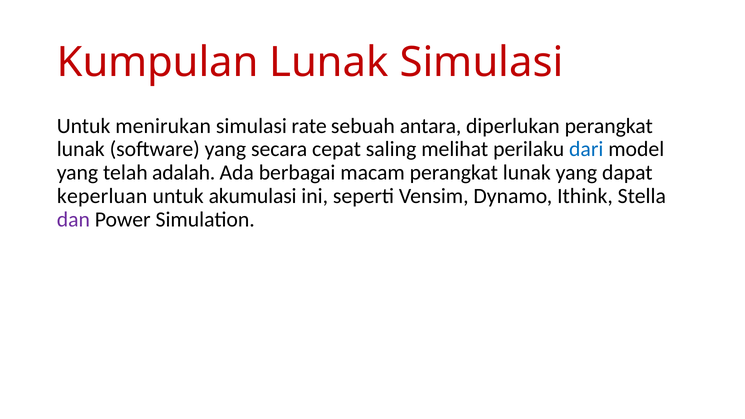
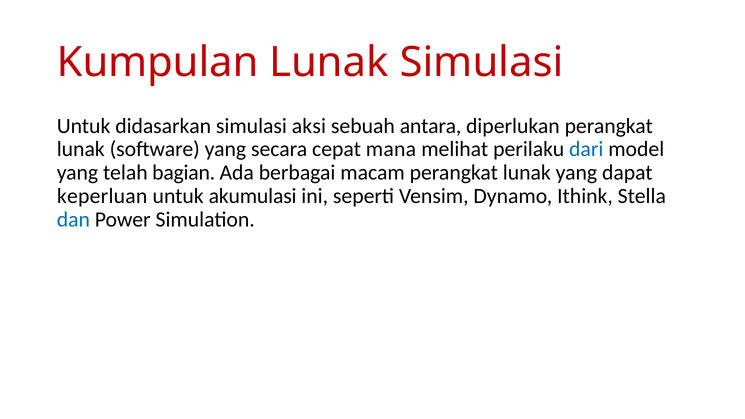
menirukan: menirukan -> didasarkan (163, 126)
rate: rate -> aksi (309, 126)
saling: saling -> mana (391, 149)
adalah: adalah -> bagian (184, 173)
dan colour: purple -> blue (73, 220)
